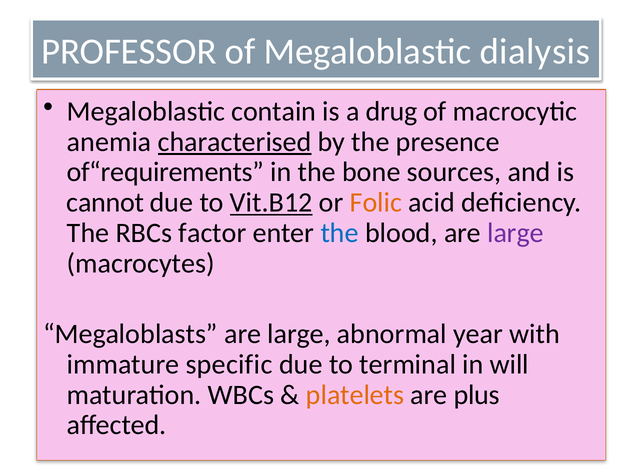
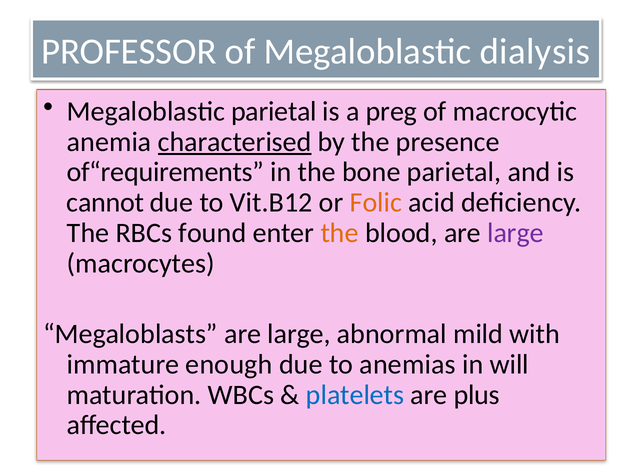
Megaloblastic contain: contain -> parietal (274, 112)
drug: drug -> preg (391, 112)
bone sources: sources -> parietal (454, 172)
Vit.B12 underline: present -> none (271, 203)
factor: factor -> found (212, 233)
the colour: blue -> orange (340, 233)
year: year -> mild (478, 334)
specific: specific -> enough (229, 364)
terminal: terminal -> anemias (408, 364)
platelets colour: orange -> blue (355, 395)
